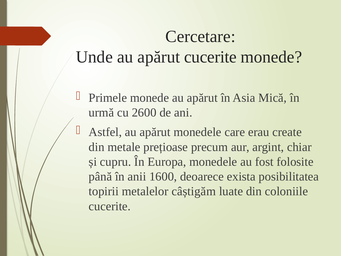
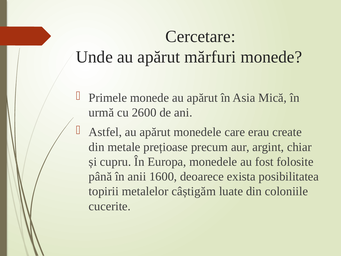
apărut cucerite: cucerite -> mărfuri (210, 57)
